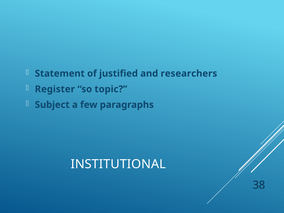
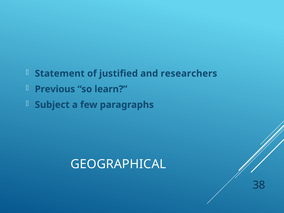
Register: Register -> Previous (55, 89)
topic: topic -> learn (111, 89)
INSTITUTIONAL: INSTITUTIONAL -> GEOGRAPHICAL (118, 164)
